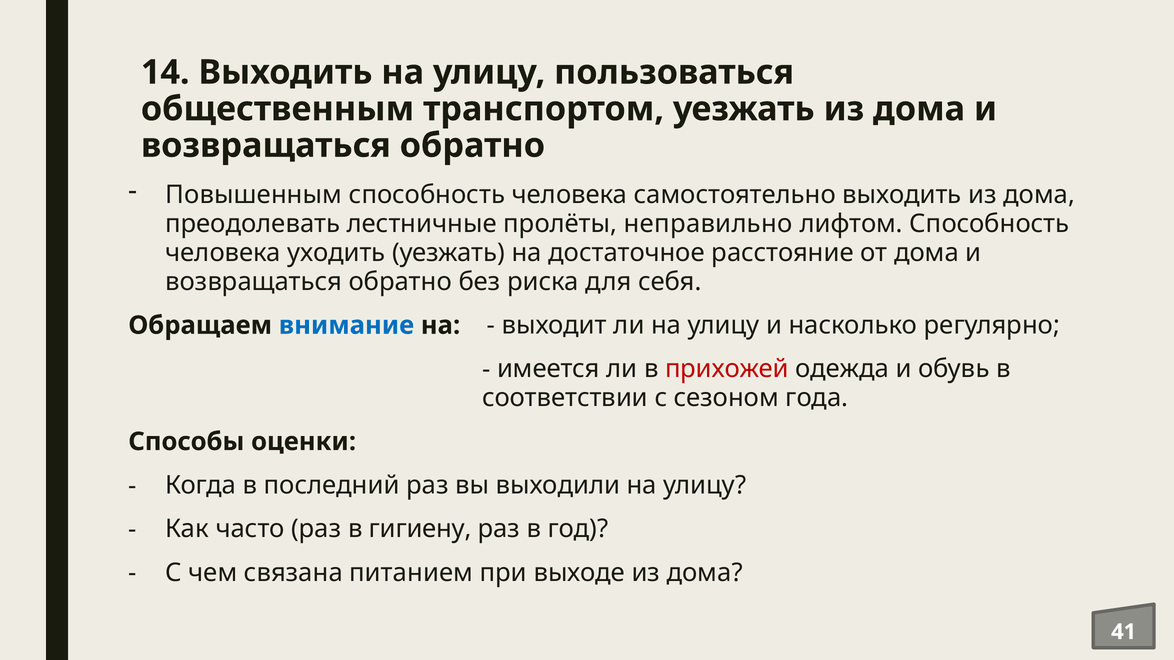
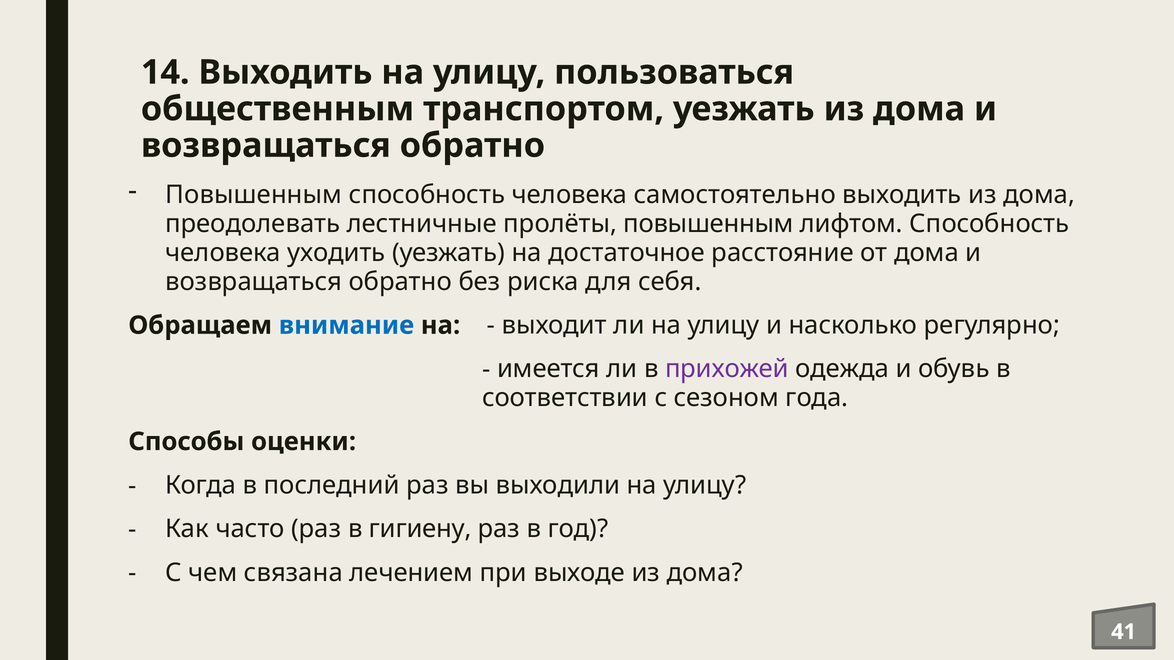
пролёты неправильно: неправильно -> повышенным (708, 224)
прихожей colour: red -> purple (727, 369)
питанием: питанием -> лечением (411, 573)
